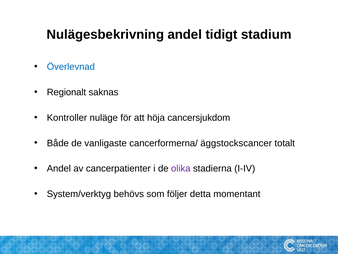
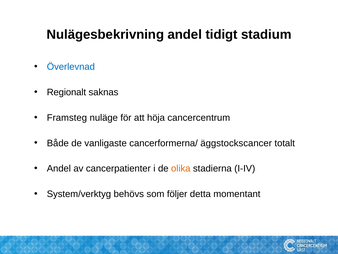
Kontroller: Kontroller -> Framsteg (67, 117)
cancersjukdom: cancersjukdom -> cancercentrum (199, 117)
olika colour: purple -> orange (181, 168)
